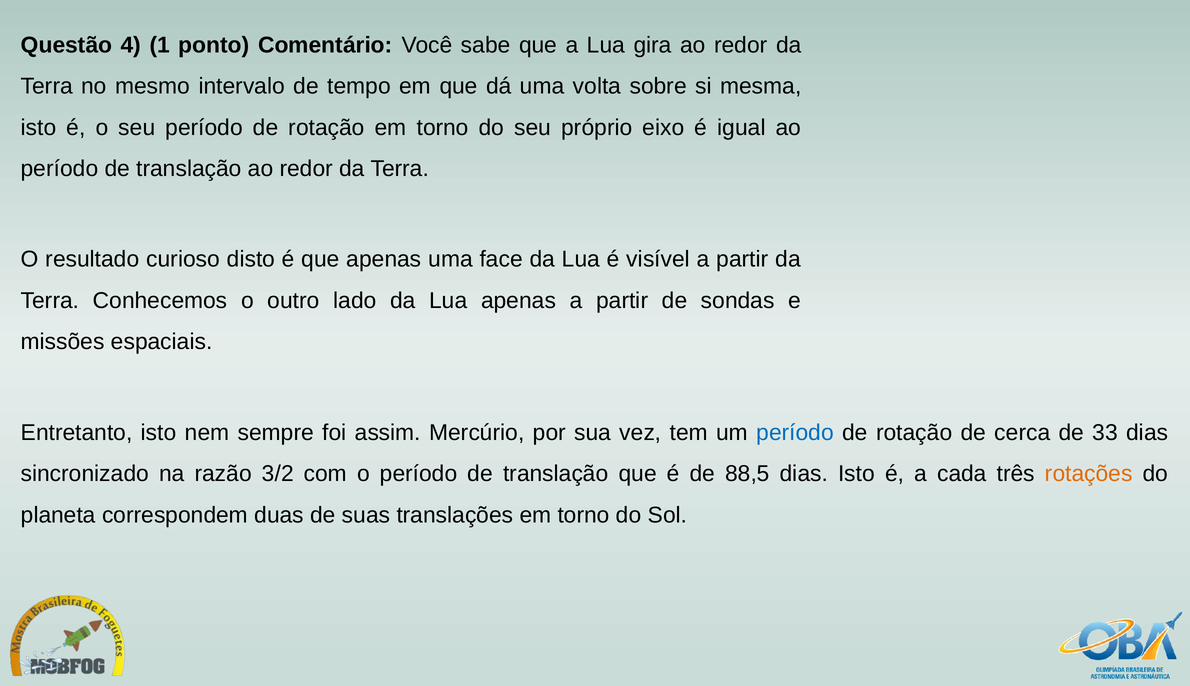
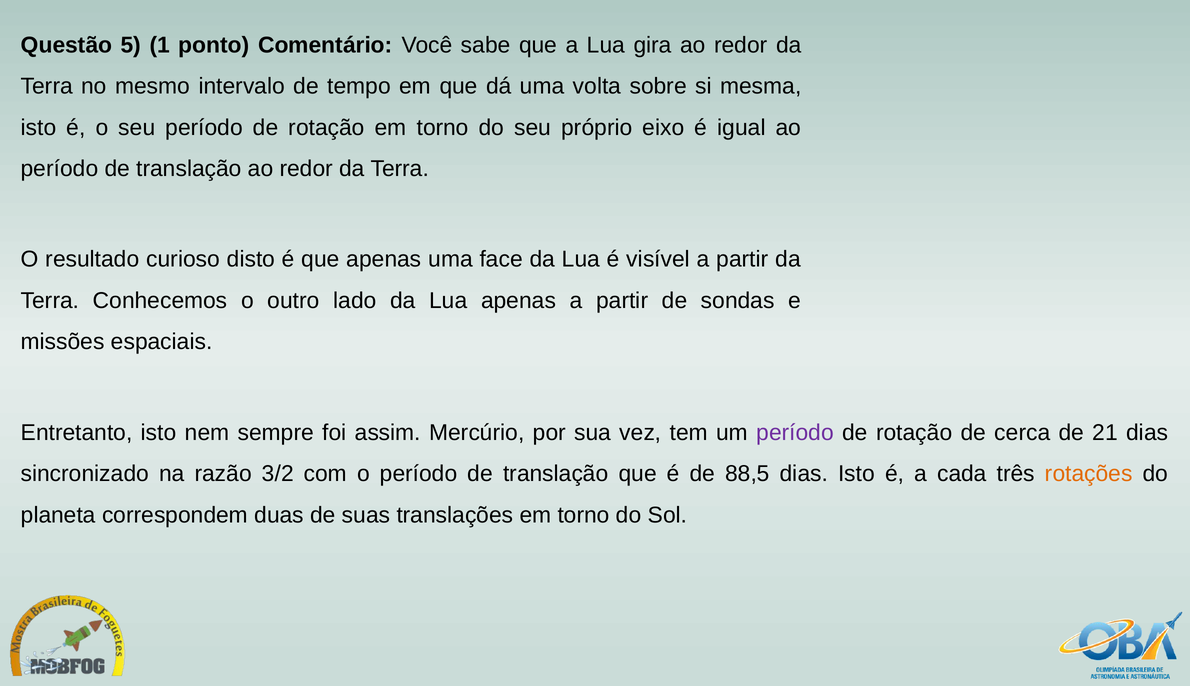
4: 4 -> 5 (131, 45)
período colour: blue -> purple (795, 432)
33: 33 -> 21 (1105, 432)
